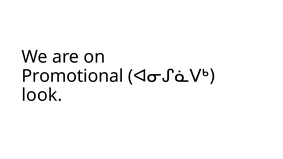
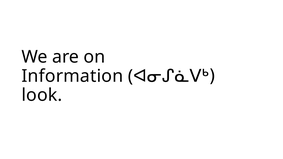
Promotional: Promotional -> Information (72, 76)
